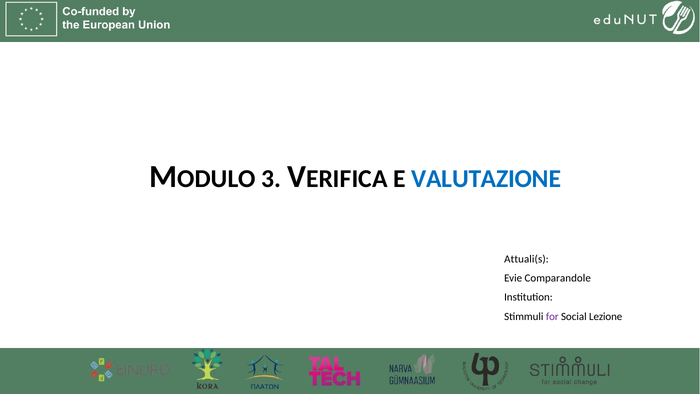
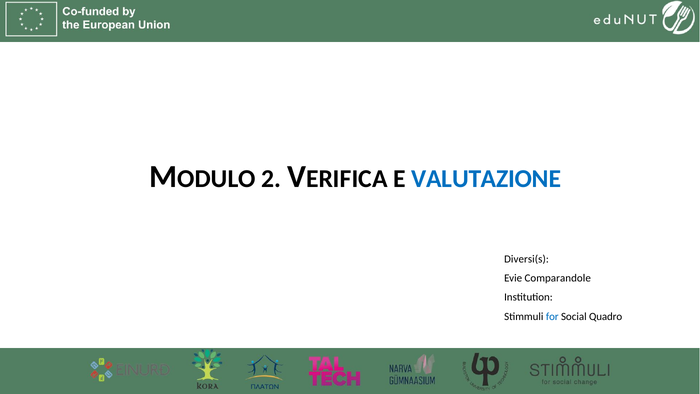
3: 3 -> 2 (271, 179)
Attuali(s: Attuali(s -> Diversi(s (526, 259)
for colour: purple -> blue (552, 316)
Lezione: Lezione -> Quadro (606, 316)
